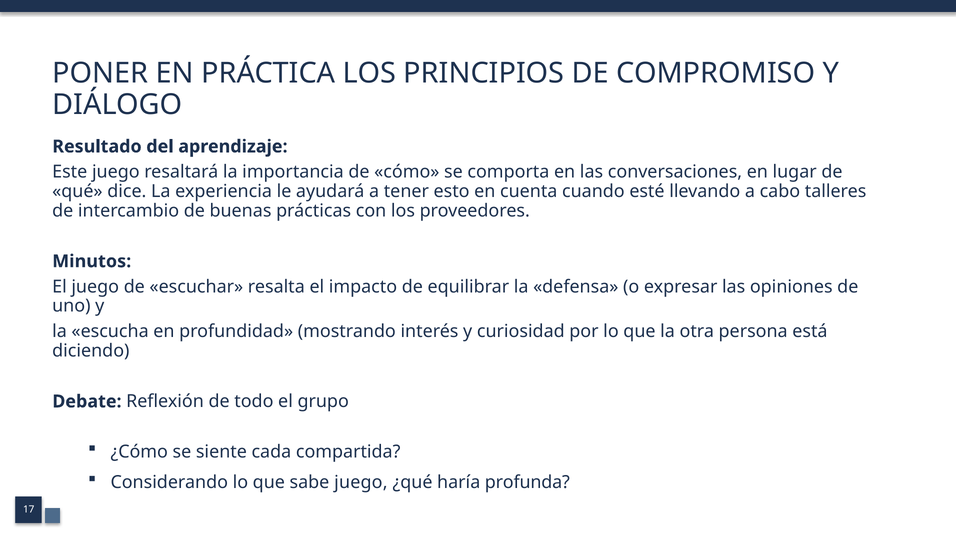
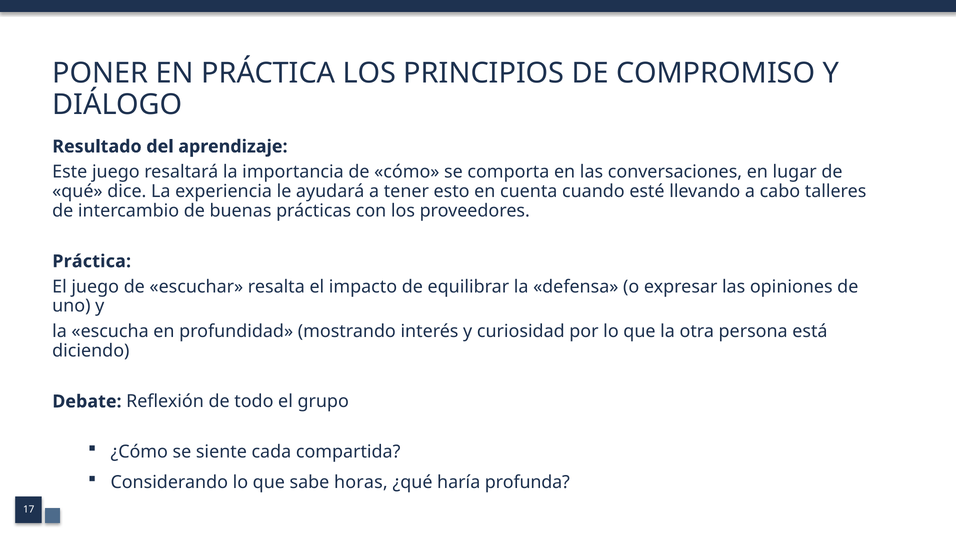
Minutos: Minutos -> Práctica (92, 261)
sabe juego: juego -> horas (361, 482)
